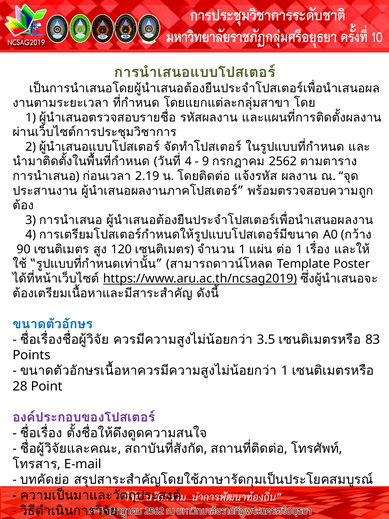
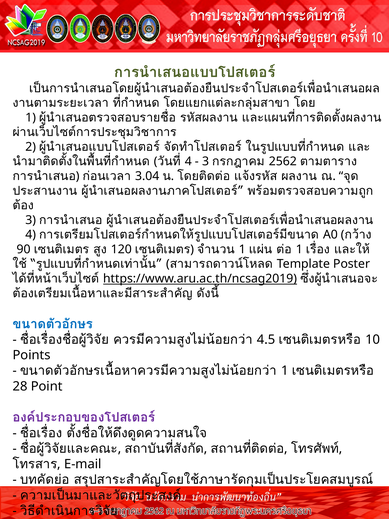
9: 9 -> 3 (206, 161)
2.19: 2.19 -> 3.04 (147, 176)
3.5: 3.5 -> 4.5 (266, 339)
83: 83 -> 10 (373, 339)
